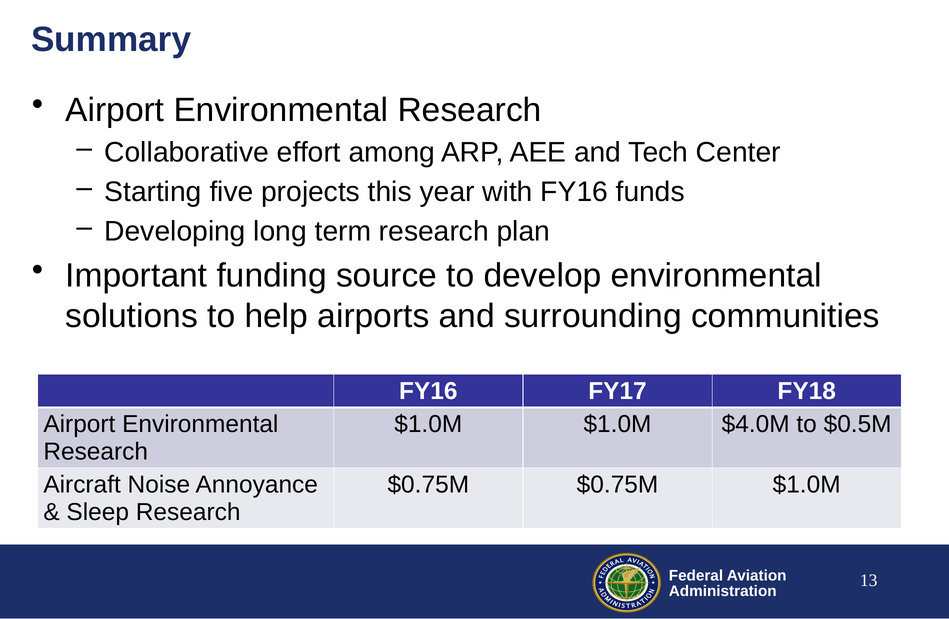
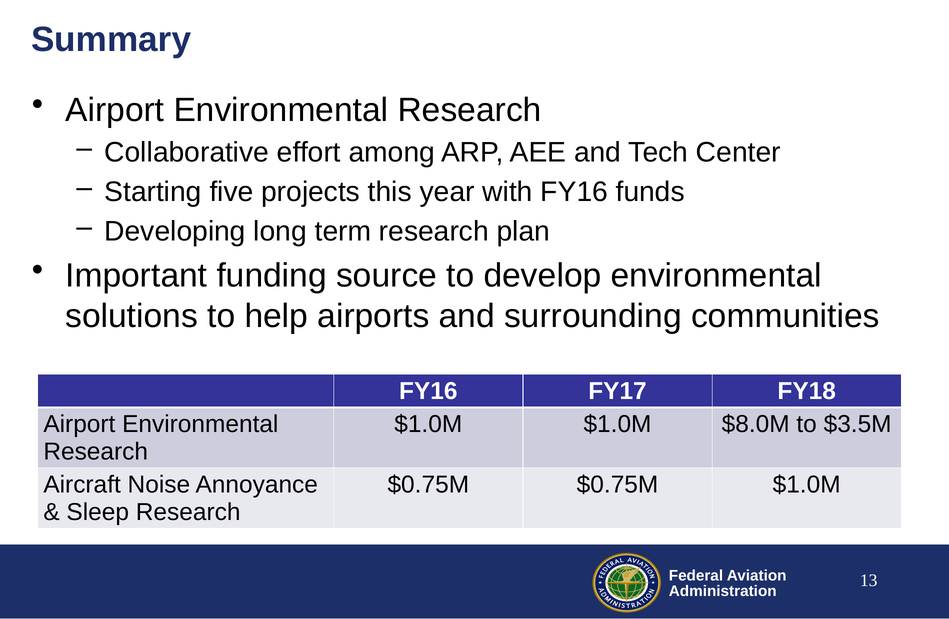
$4.0M: $4.0M -> $8.0M (756, 424)
$0.5M: $0.5M -> $3.5M (858, 424)
